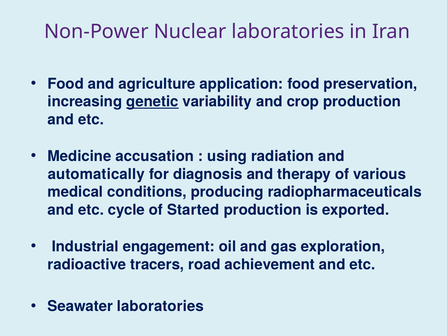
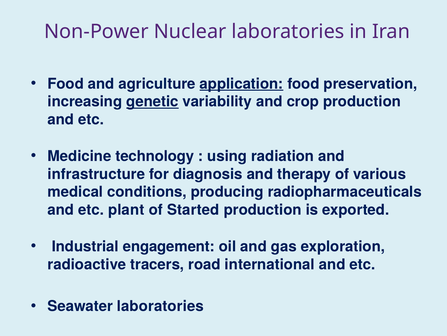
application underline: none -> present (241, 84)
accusation: accusation -> technology (155, 156)
automatically: automatically -> infrastructure (96, 174)
cycle: cycle -> plant (126, 209)
achievement: achievement -> international (270, 264)
